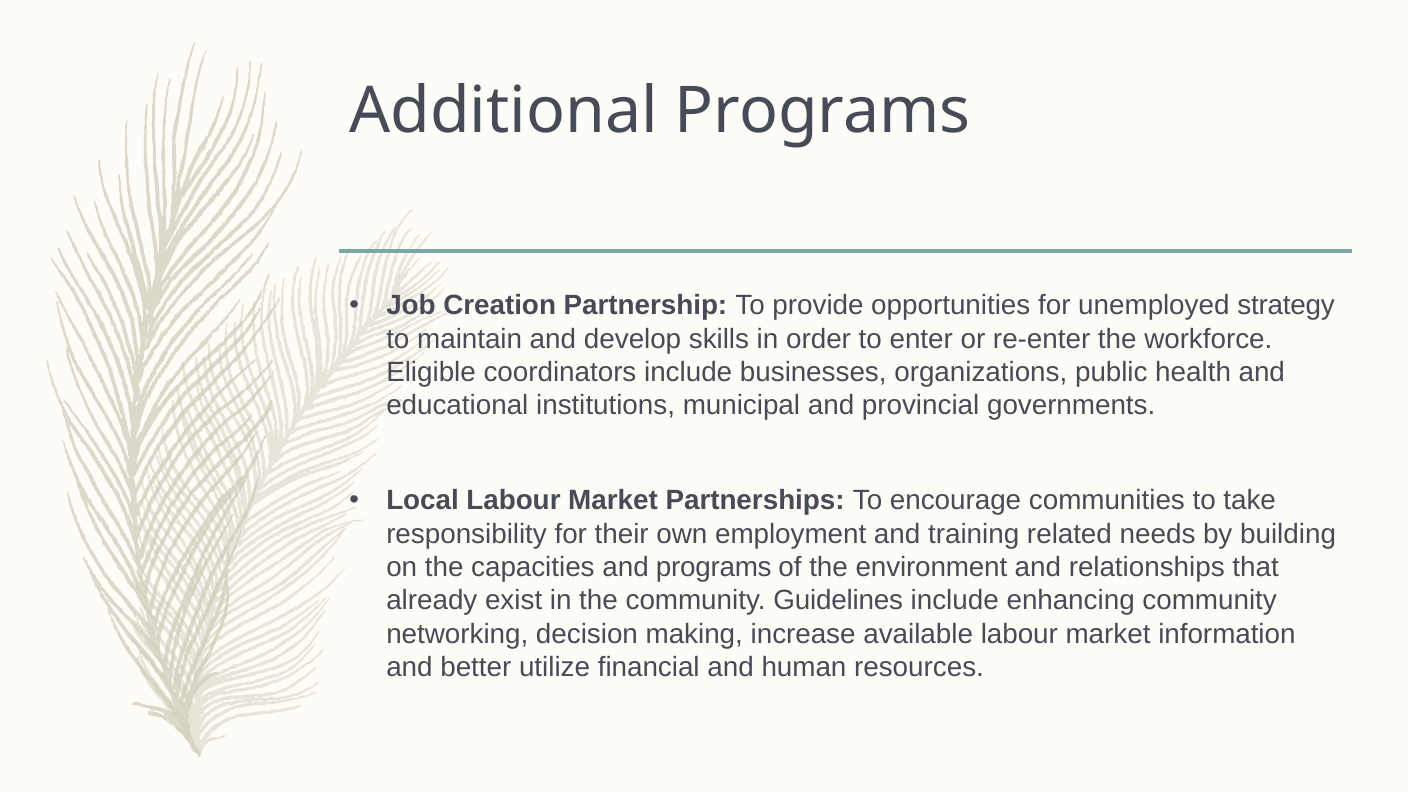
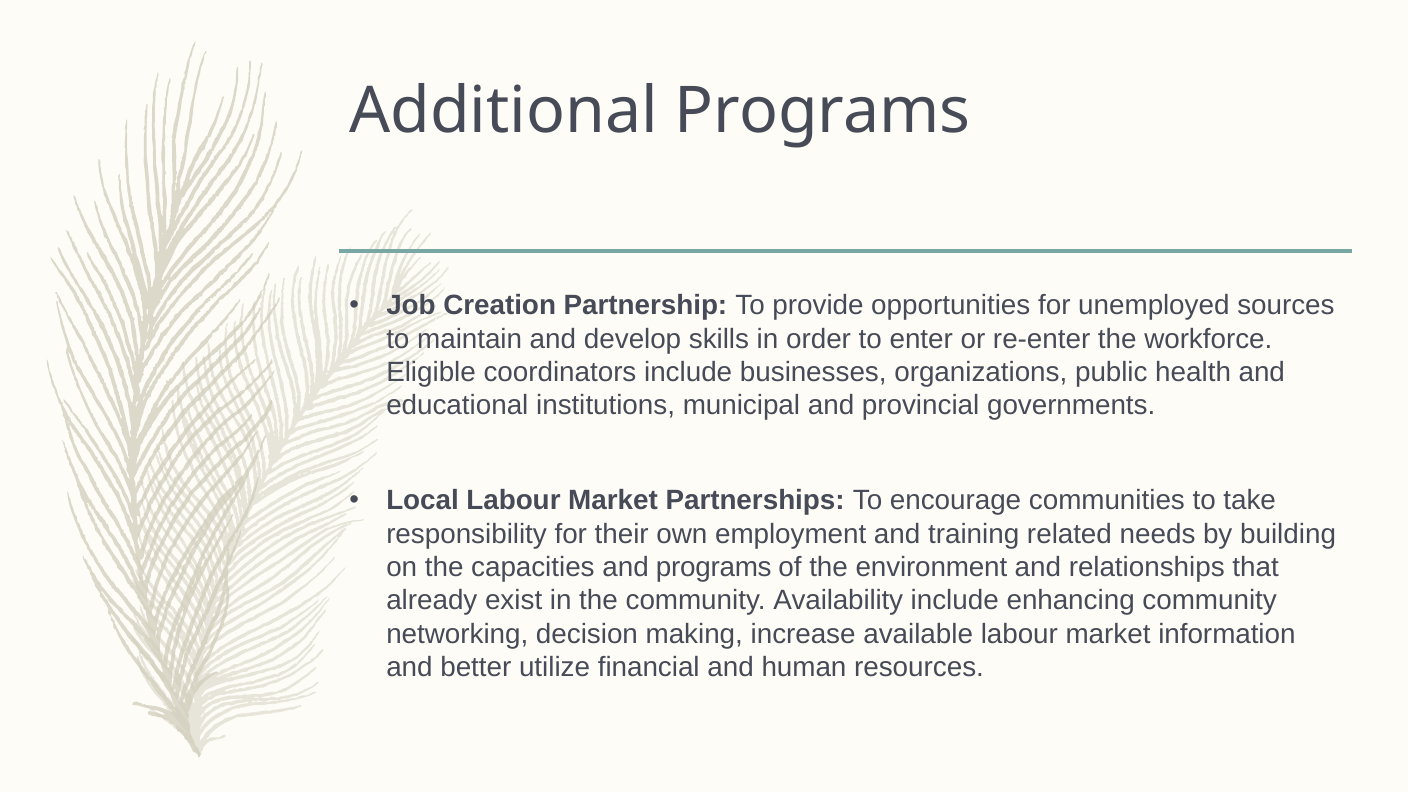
strategy: strategy -> sources (1286, 305)
Guidelines: Guidelines -> Availability (838, 601)
